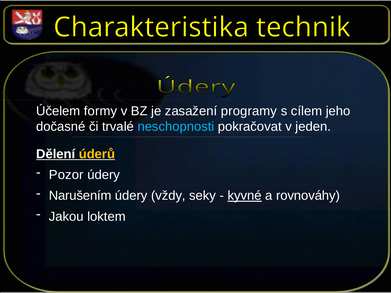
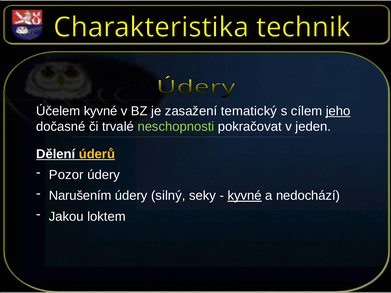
Účelem formy: formy -> kyvné (101, 111)
programy: programy -> tematický (249, 111)
jeho underline: none -> present (338, 111)
neschopnosti colour: light blue -> light green (176, 127)
vždy: vždy -> silný (168, 196)
rovnováhy: rovnováhy -> nedochází (308, 196)
